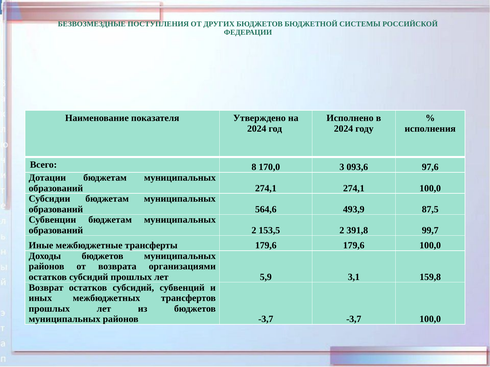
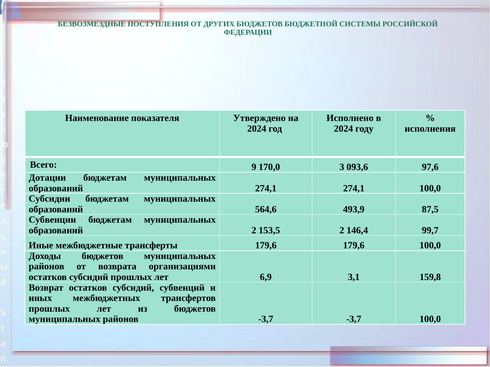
8: 8 -> 9 (254, 167)
391,8: 391,8 -> 146,4 (357, 231)
5,9: 5,9 -> 6,9 (266, 277)
